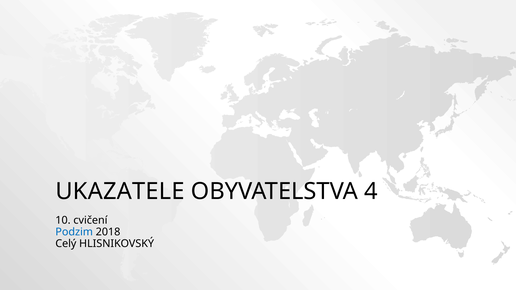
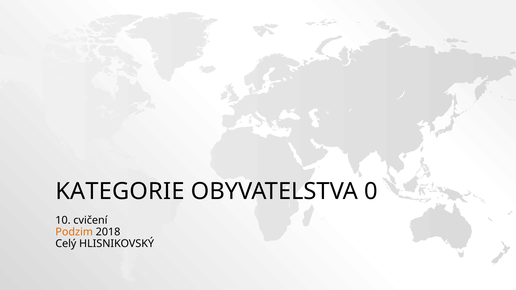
UKAZATELE: UKAZATELE -> KATEGORIE (120, 192)
4: 4 -> 0 (371, 192)
Podzim colour: blue -> orange (74, 232)
